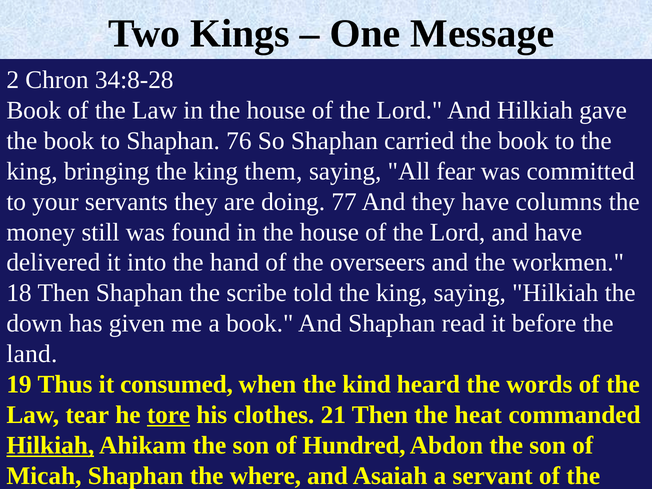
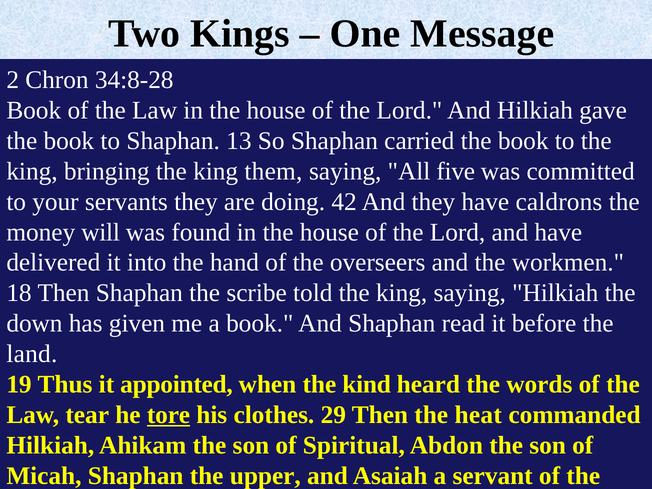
76: 76 -> 13 (239, 141)
fear: fear -> five (456, 171)
77: 77 -> 42 (344, 202)
columns: columns -> caldrons (559, 202)
money still: still -> will (101, 232)
it consumed: consumed -> appointed (177, 384)
clothes 21: 21 -> 29 (333, 415)
Hilkiah underline: present -> none (50, 445)
Hundred: Hundred -> Spiritual (354, 445)
where: where -> upper (265, 476)
